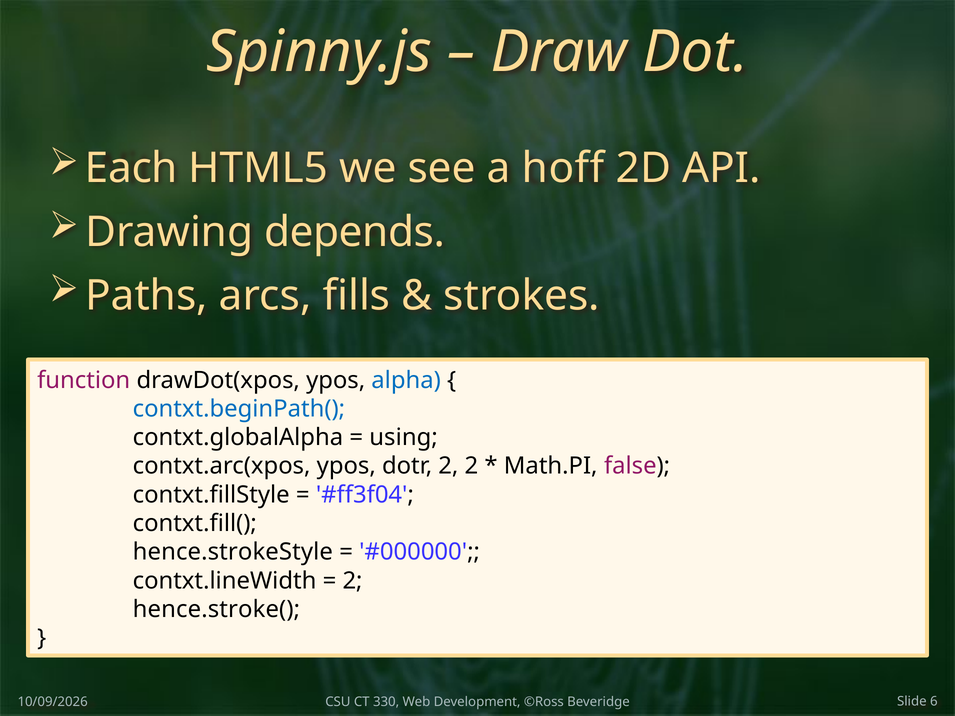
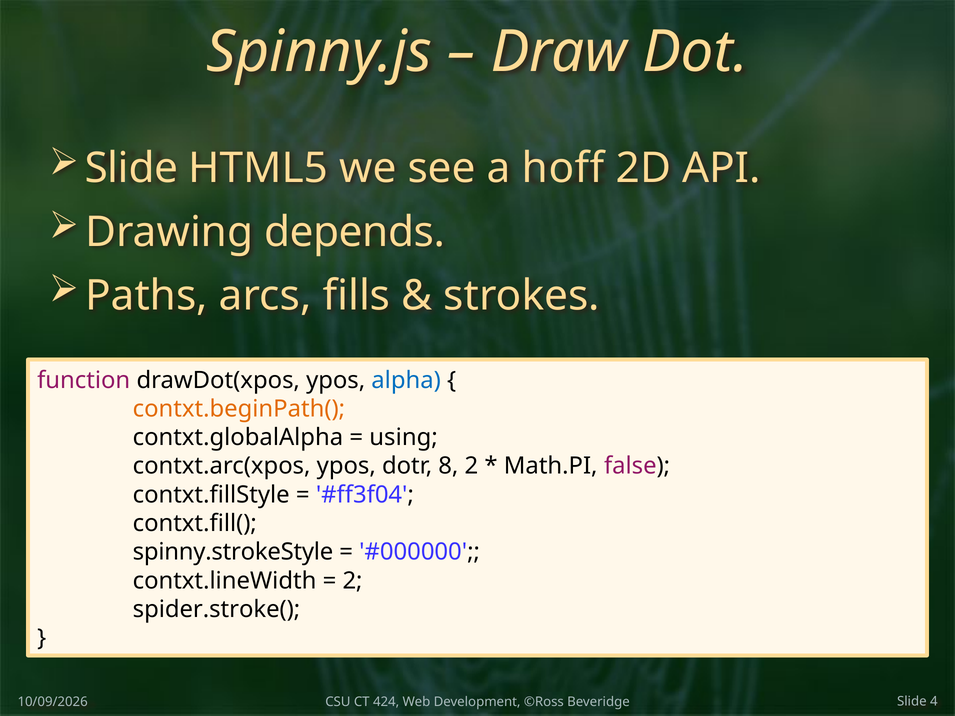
Each: Each -> Slide (131, 168)
contxt.beginPath( colour: blue -> orange (239, 409)
dotr 2: 2 -> 8 (448, 466)
hence.strokeStyle: hence.strokeStyle -> spinny.strokeStyle (233, 552)
hence.stroke(: hence.stroke( -> spider.stroke( (216, 610)
6: 6 -> 4 (934, 702)
330: 330 -> 424 (386, 702)
